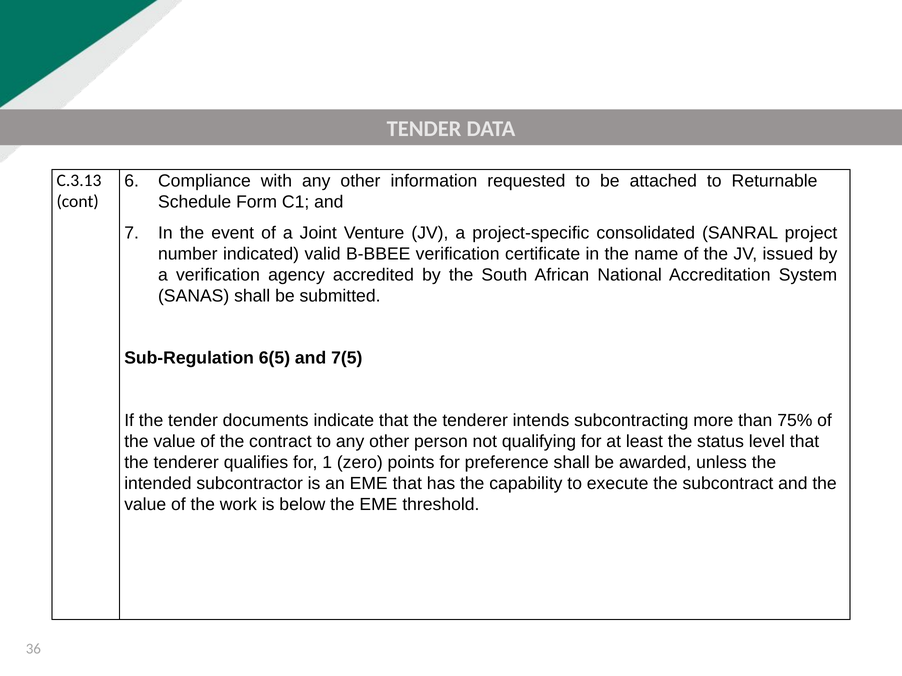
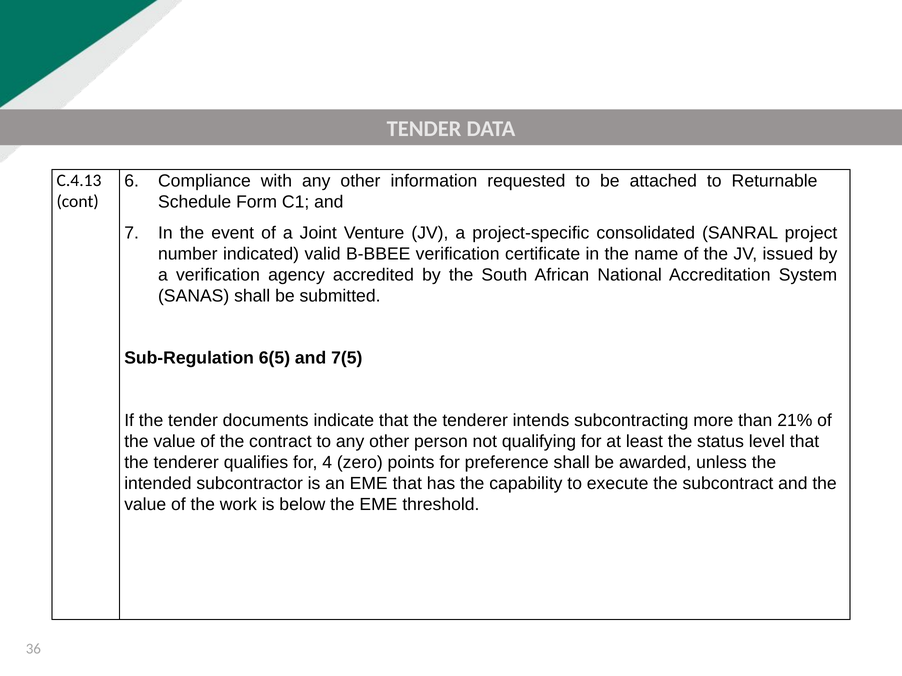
C.3.13: C.3.13 -> C.4.13 (79, 180)
75%: 75% -> 21% (795, 421)
1: 1 -> 4 (327, 463)
